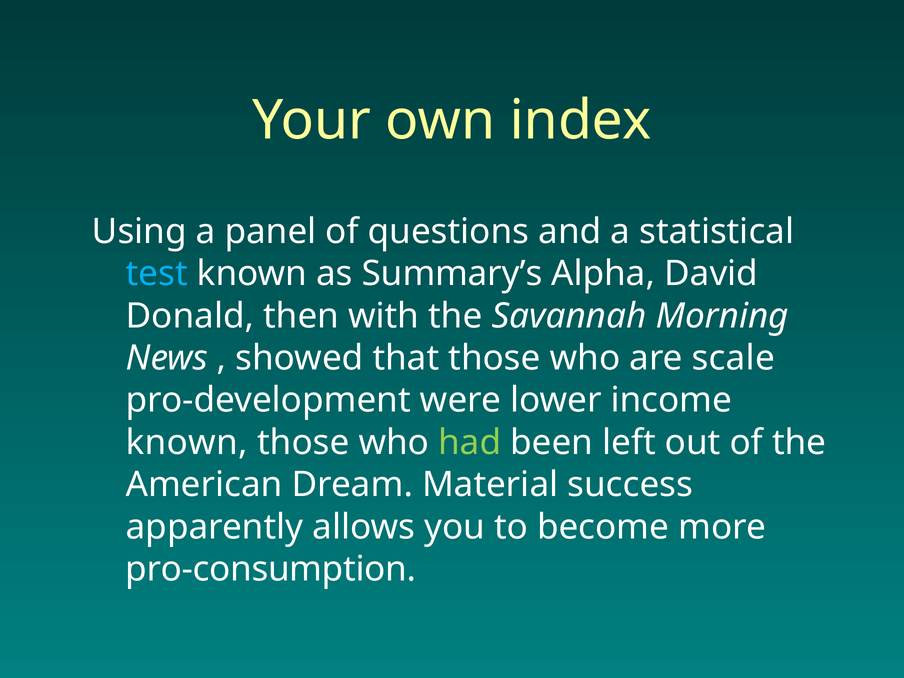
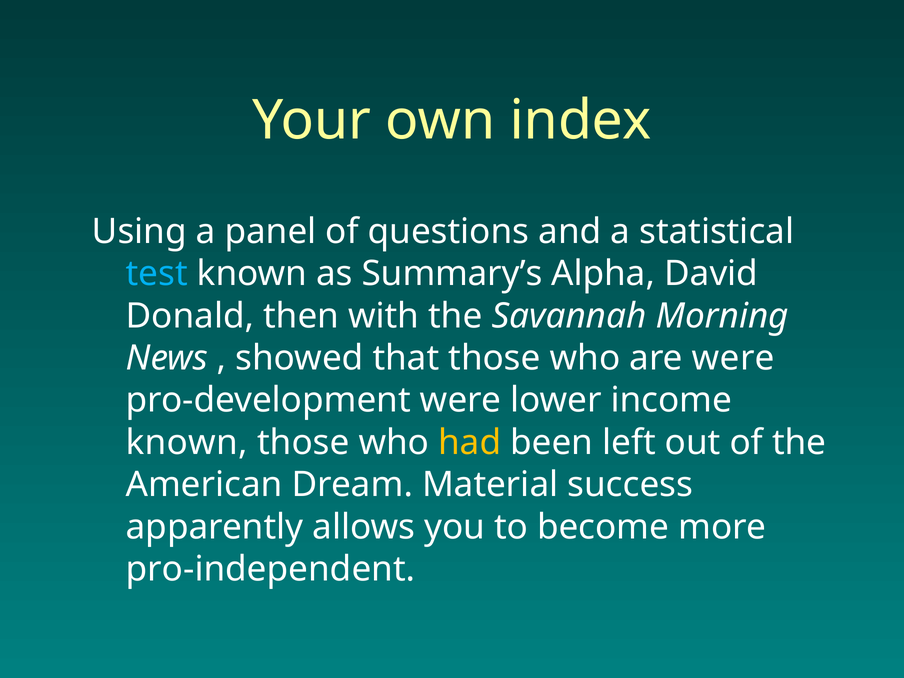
are scale: scale -> were (733, 358)
had colour: light green -> yellow (470, 443)
pro-consumption: pro-consumption -> pro-independent (271, 569)
